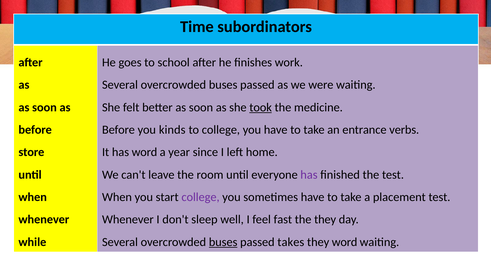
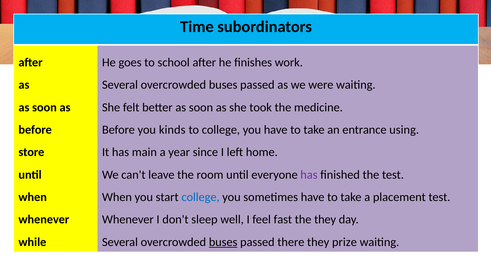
took underline: present -> none (261, 107)
verbs: verbs -> using (404, 130)
has word: word -> main (144, 152)
college colour: purple -> blue (201, 197)
takes: takes -> there (291, 242)
they word: word -> prize (344, 242)
